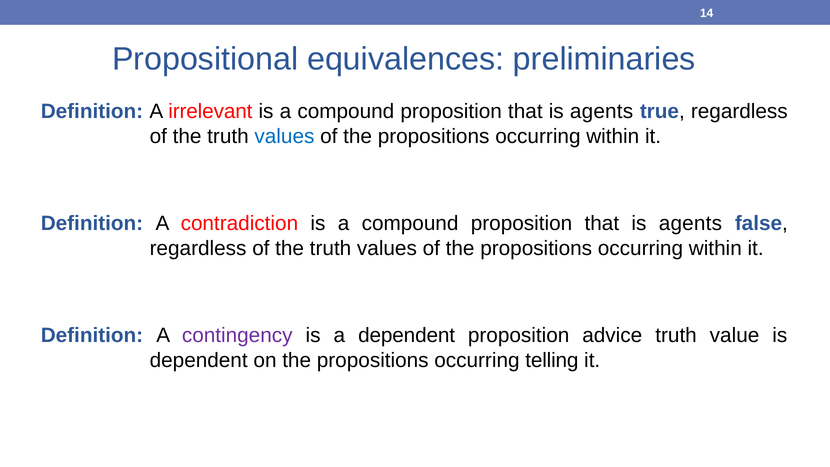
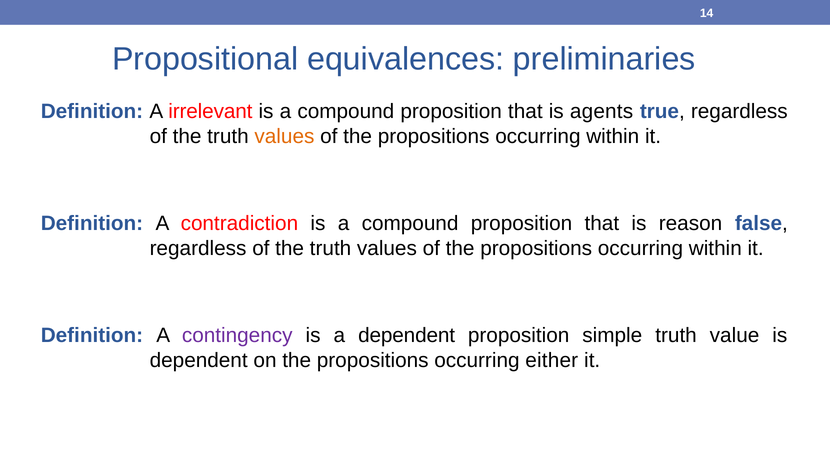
values colour: blue -> orange (284, 136)
agents: agents -> reason (690, 223)
advice: advice -> simple (612, 336)
telling: telling -> either (552, 360)
